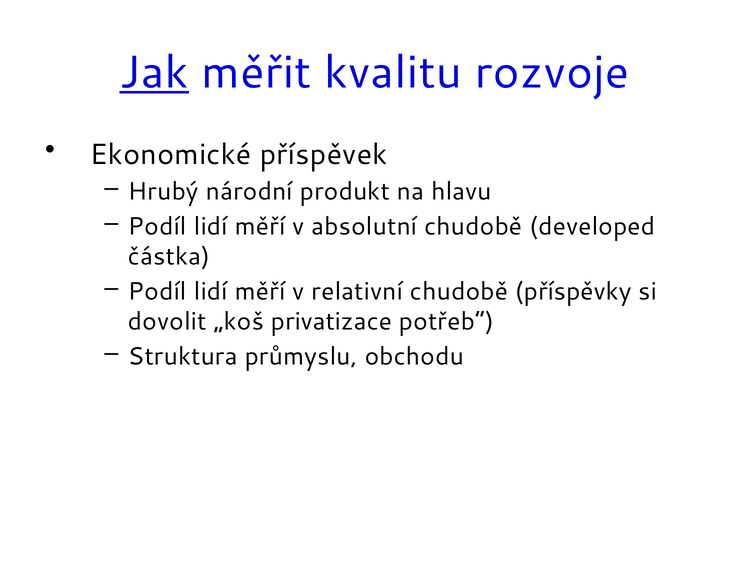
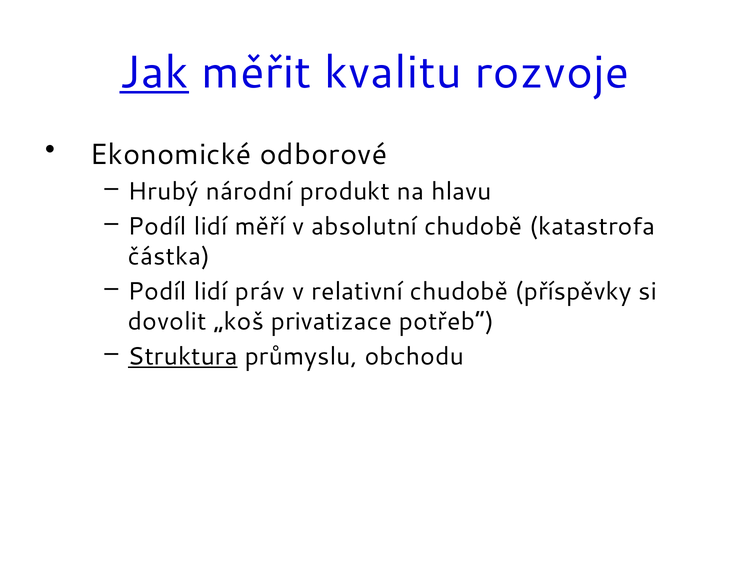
příspěvek: příspěvek -> odborové (323, 155)
developed: developed -> katastrofa (592, 227)
měří: měří -> práv (260, 292)
Struktura underline: none -> present (183, 357)
